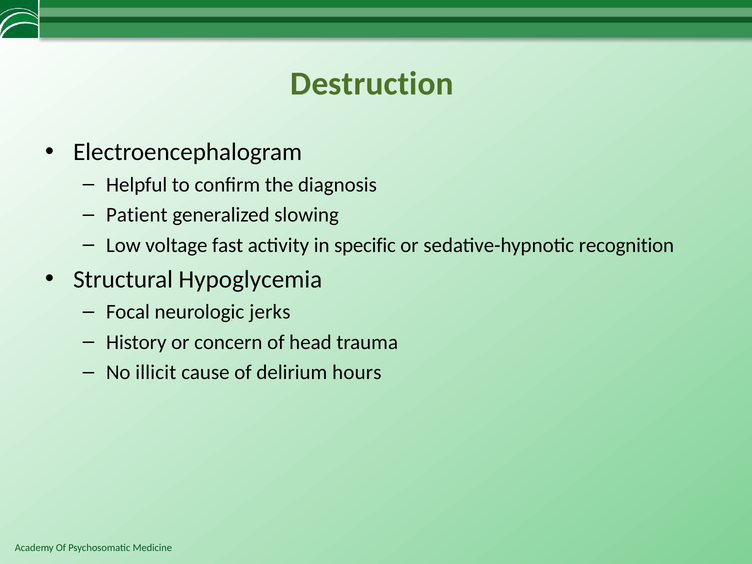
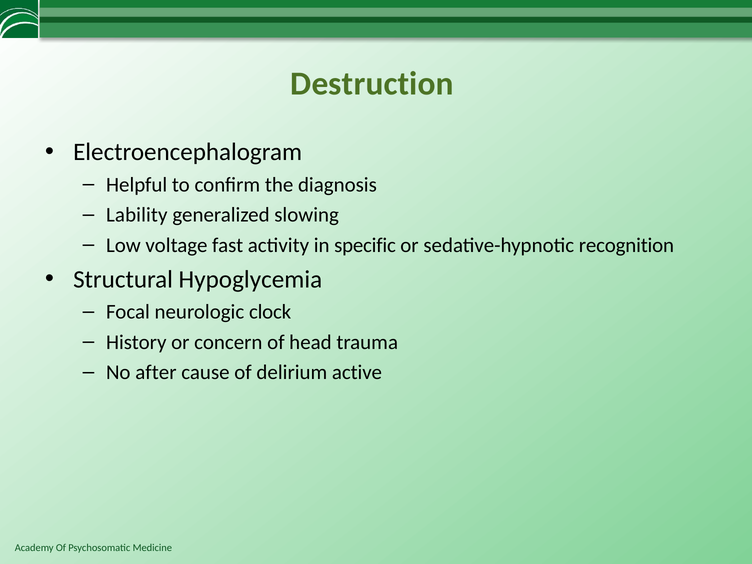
Patient: Patient -> Lability (137, 215)
jerks: jerks -> clock (270, 312)
illicit: illicit -> after (156, 372)
hours: hours -> active (357, 372)
